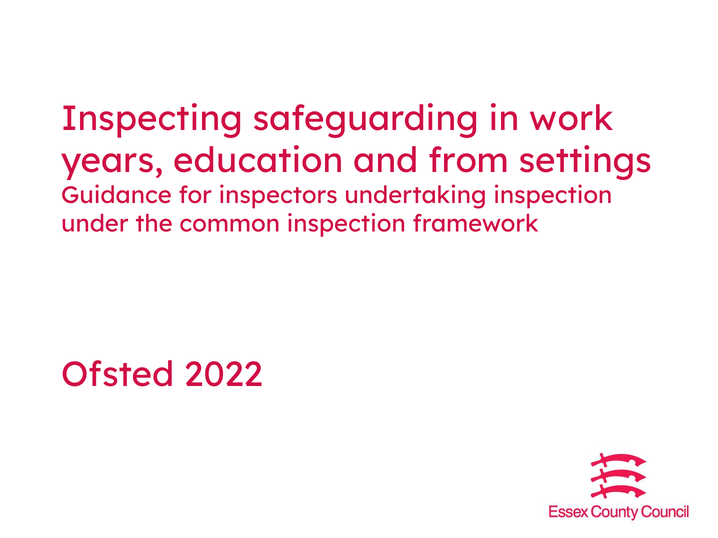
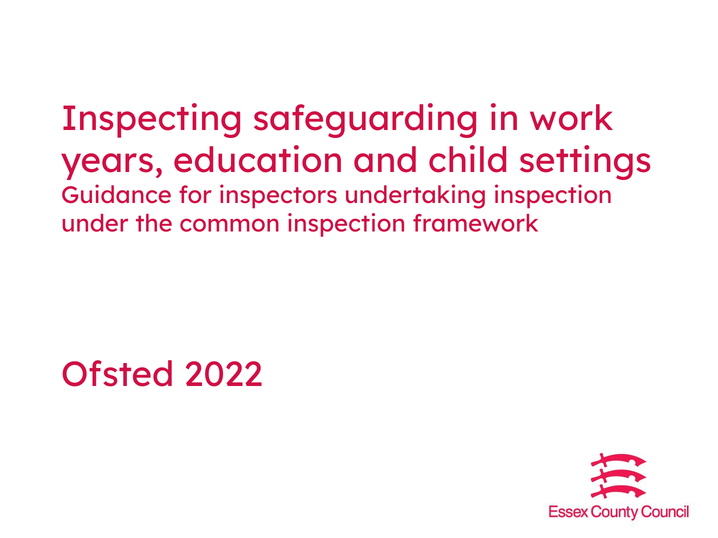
from: from -> child (468, 161)
